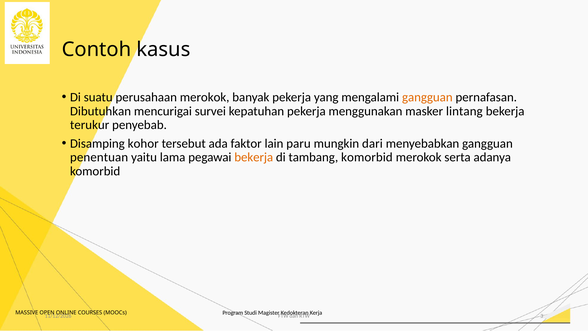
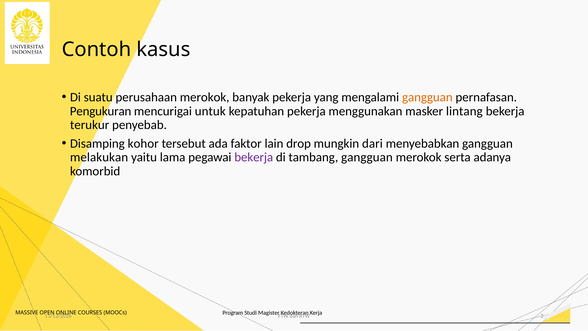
Dibutuhkan: Dibutuhkan -> Pengukuran (101, 111)
survei: survei -> untuk (210, 111)
paru: paru -> drop (299, 143)
penentuan: penentuan -> melakukan (99, 157)
bekerja colour: orange -> purple (254, 157)
tambang komorbid: komorbid -> gangguan (367, 157)
